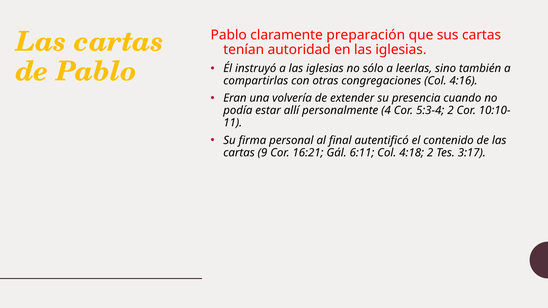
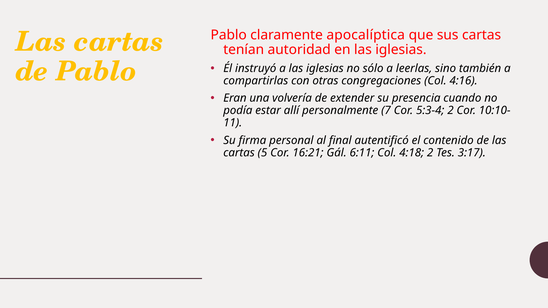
preparación: preparación -> apocalíptica (366, 35)
4: 4 -> 7 (386, 111)
9: 9 -> 5 (262, 153)
